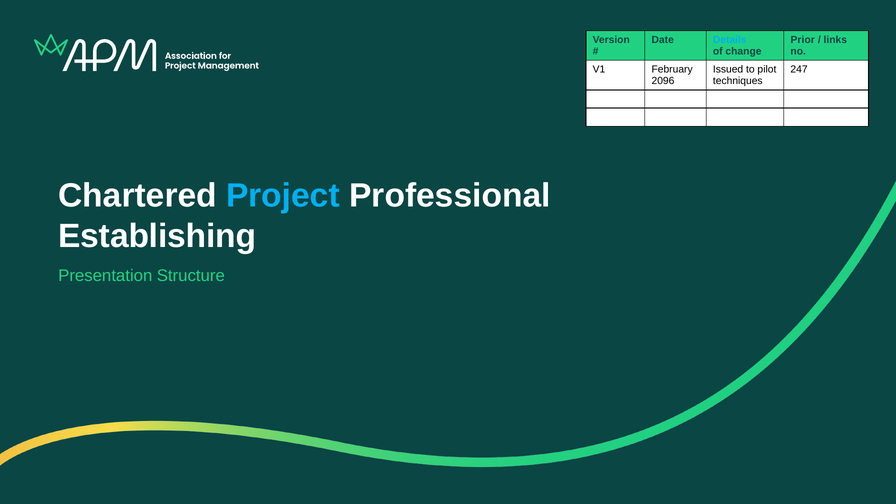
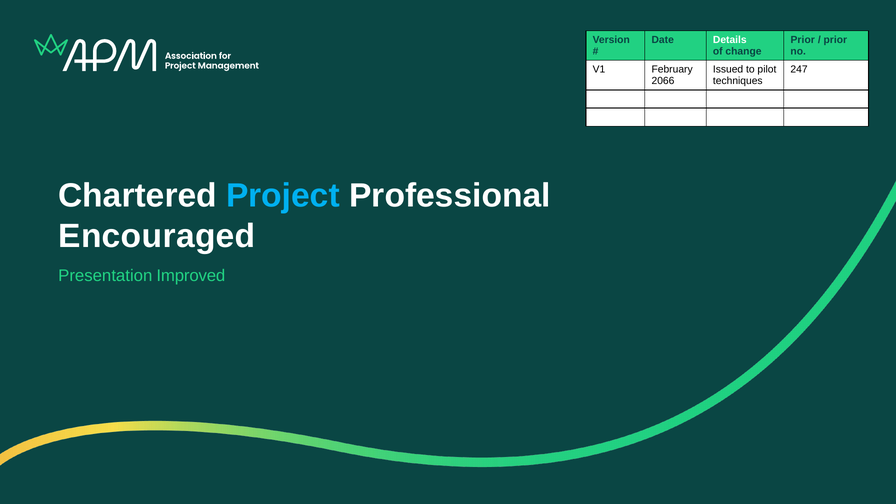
Details colour: light blue -> white (730, 40)
links: links -> prior (835, 40)
2096: 2096 -> 2066 (663, 81)
Establishing: Establishing -> Encouraged (157, 236)
Structure: Structure -> Improved (191, 276)
